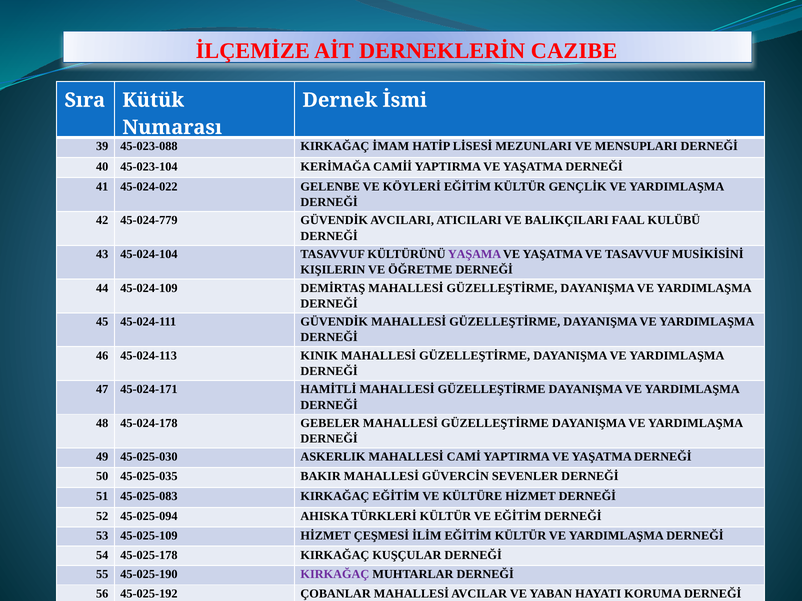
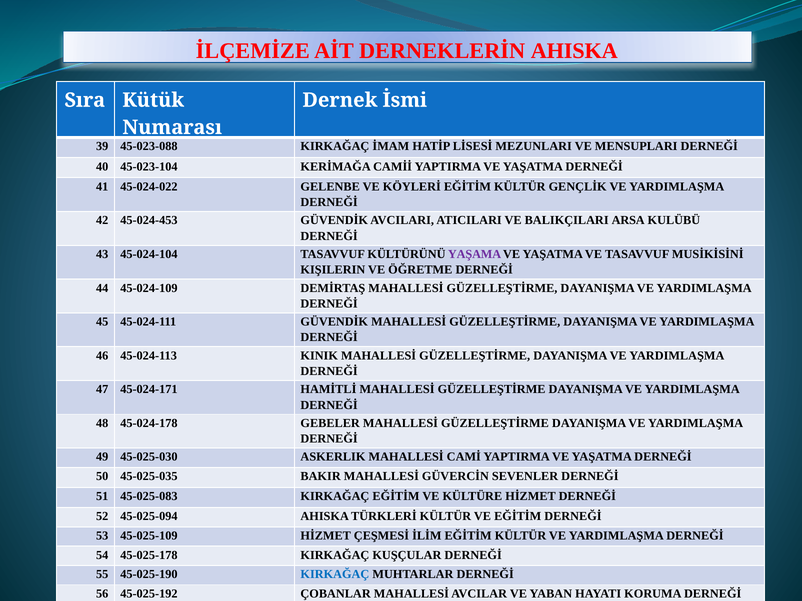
DERNEKLERİN CAZIBE: CAZIBE -> AHISKA (574, 51)
45-024-779: 45-024-779 -> 45-024-453 (149, 221)
FAAL: FAAL -> ARSA (628, 221)
KIRKAĞAÇ colour: purple -> blue (335, 575)
